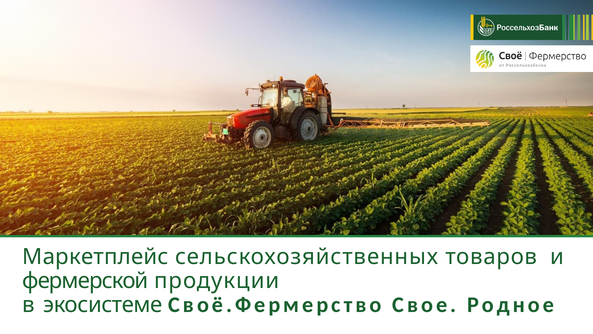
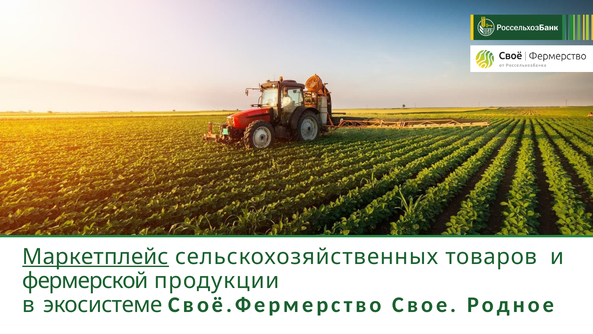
Маркетплейс underline: none -> present (95, 257)
